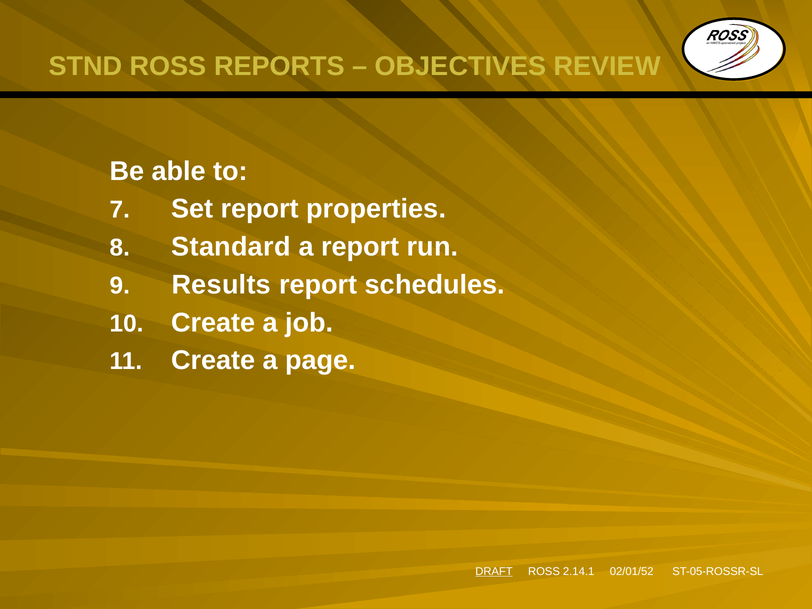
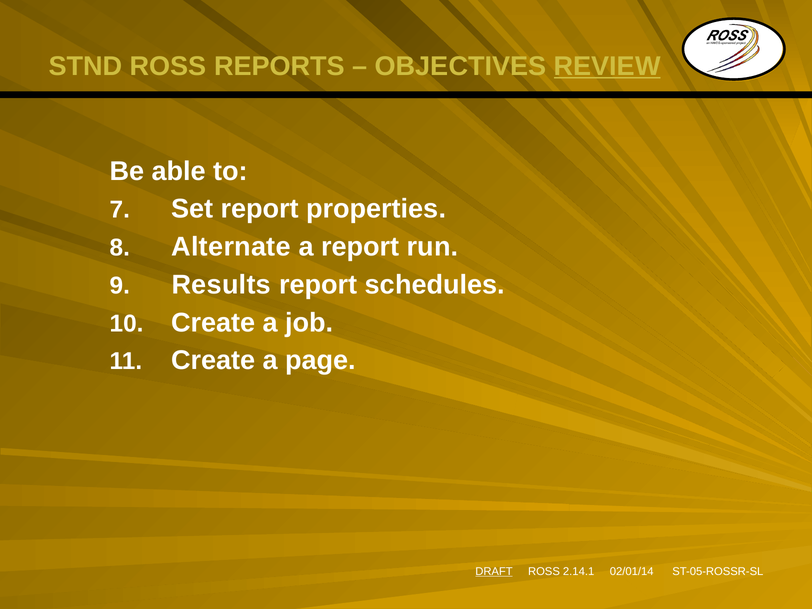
REVIEW underline: none -> present (607, 66)
Standard: Standard -> Alternate (231, 247)
02/01/52: 02/01/52 -> 02/01/14 (632, 571)
